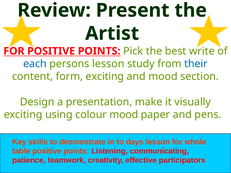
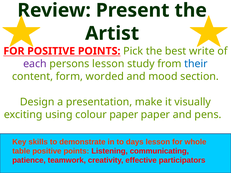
each colour: blue -> purple (35, 64)
form exciting: exciting -> worded (105, 77)
colour mood: mood -> paper (124, 115)
